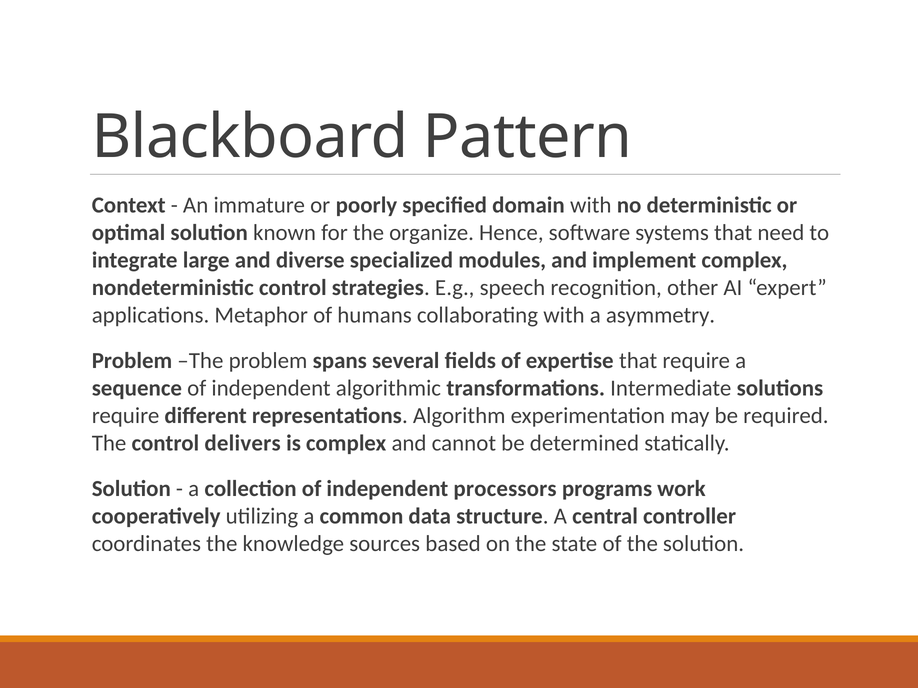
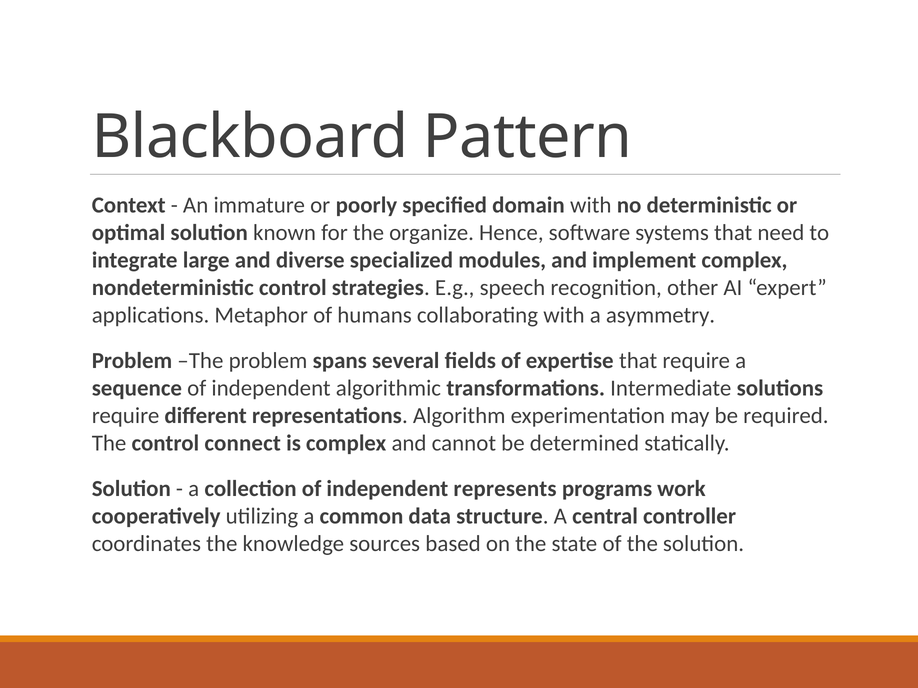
delivers: delivers -> connect (243, 443)
processors: processors -> represents (505, 489)
